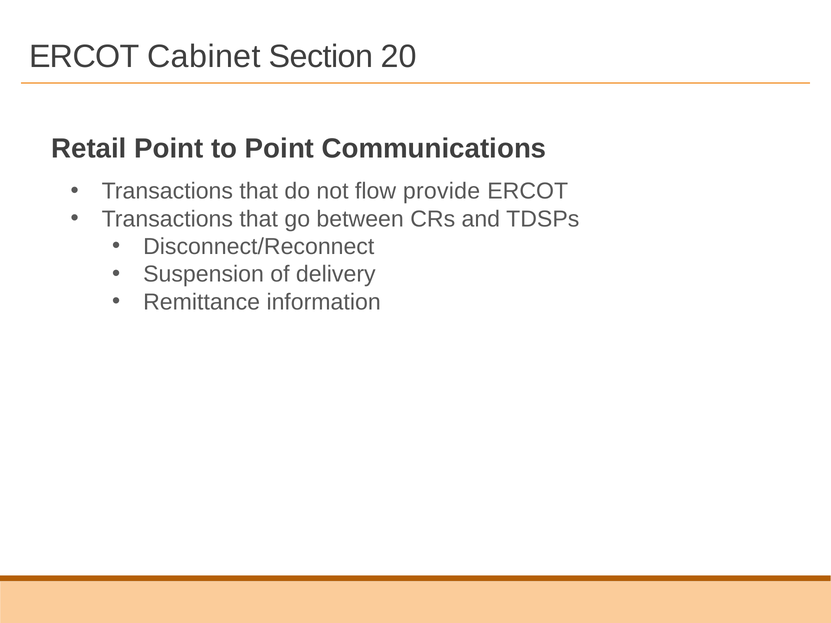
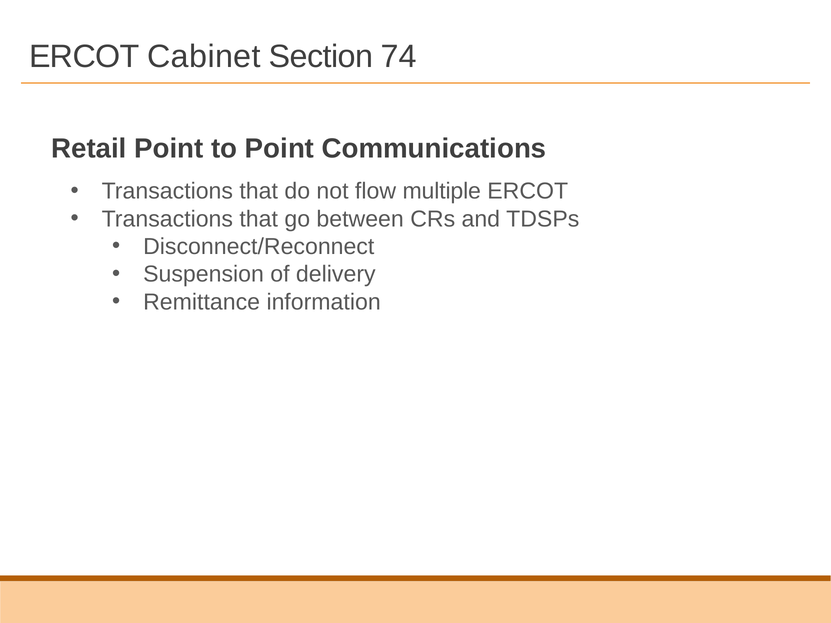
20: 20 -> 74 (399, 56)
provide: provide -> multiple (442, 191)
